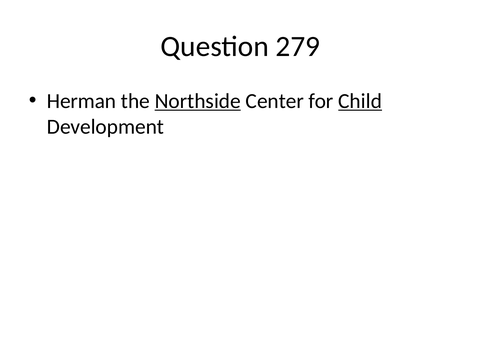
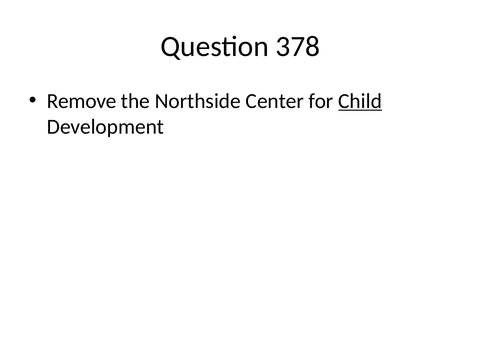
279: 279 -> 378 (298, 47)
Herman: Herman -> Remove (82, 101)
Northside underline: present -> none (198, 101)
